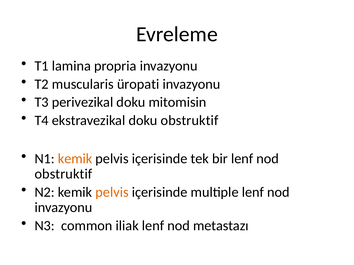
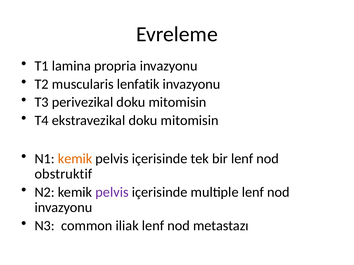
üropati: üropati -> lenfatik (138, 84)
ekstravezikal doku obstruktif: obstruktif -> mitomisin (190, 121)
pelvis colour: orange -> purple (112, 193)
